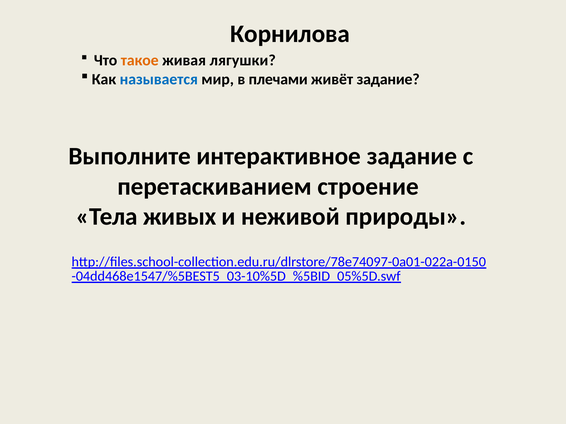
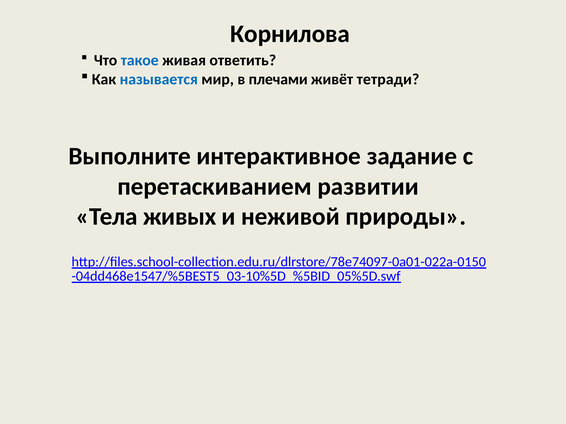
такое colour: orange -> blue (140, 60)
лягушки: лягушки -> ответить (243, 60)
живёт задание: задание -> тетради (388, 79)
строение: строение -> развитии (368, 187)
